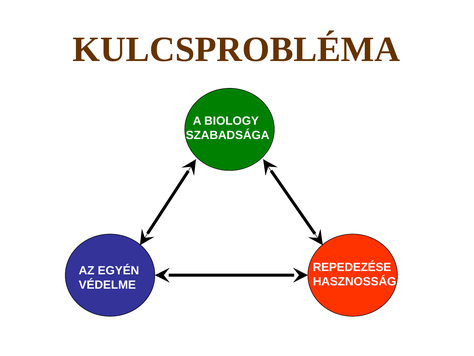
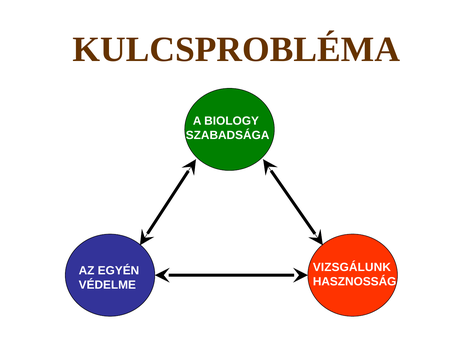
REPEDEZÉSE: REPEDEZÉSE -> VIZSGÁLUNK (352, 267)
